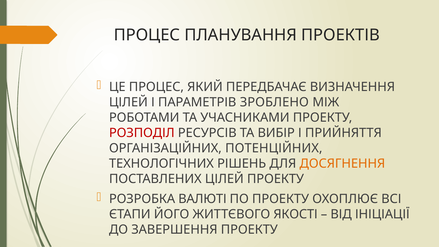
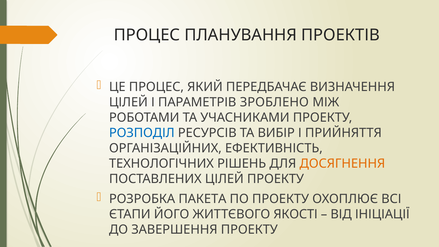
РОЗПОДІЛ colour: red -> blue (142, 133)
ПОТЕНЦІЙНИХ: ПОТЕНЦІЙНИХ -> ЕФЕКТИВНІСТЬ (274, 148)
ВАЛЮТІ: ВАЛЮТІ -> ПАКЕТА (202, 199)
